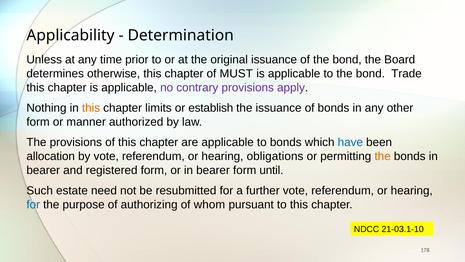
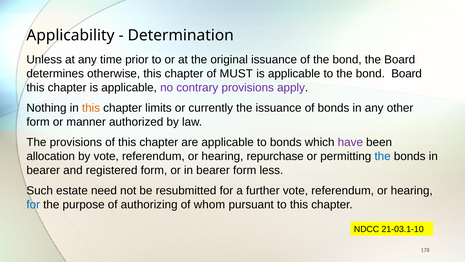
bond Trade: Trade -> Board (407, 74)
establish: establish -> currently (211, 108)
have colour: blue -> purple (350, 142)
obligations: obligations -> repurchase (275, 156)
the colour: orange -> blue (383, 156)
until: until -> less (271, 170)
